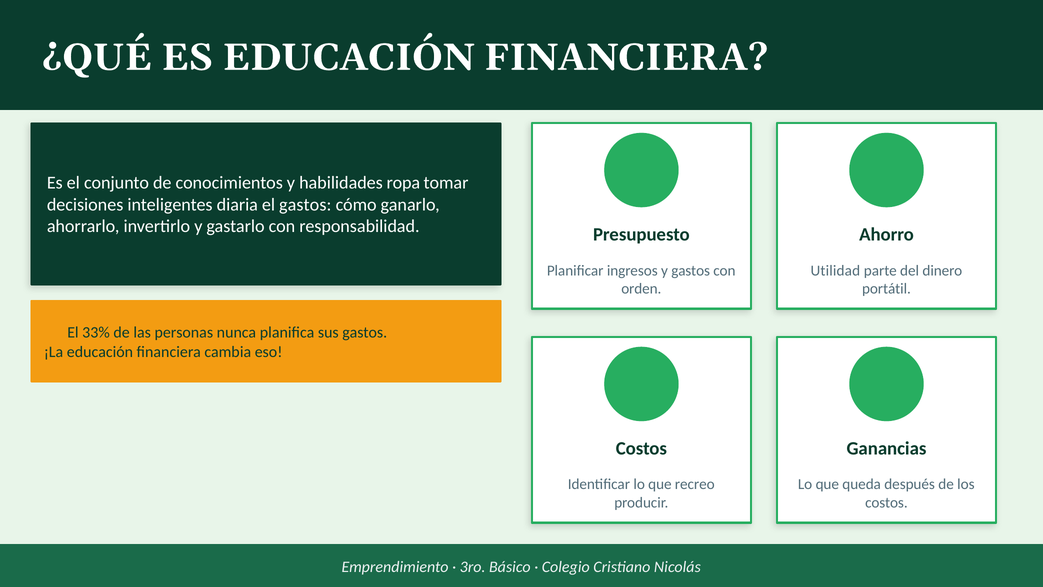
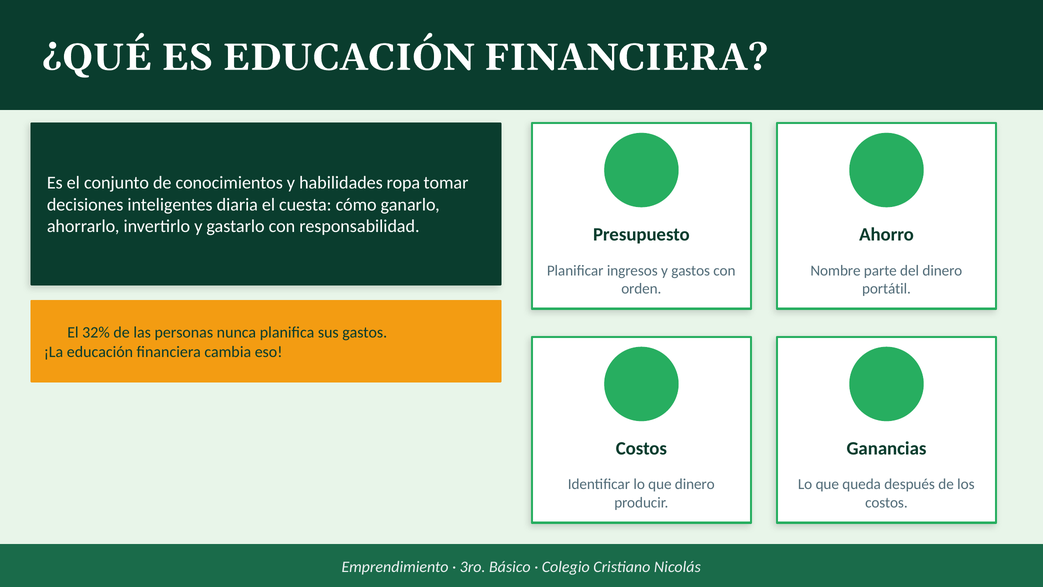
el gastos: gastos -> cuesta (305, 205)
Utilidad: Utilidad -> Nombre (836, 270)
33%: 33% -> 32% (96, 333)
que recreo: recreo -> dinero (695, 484)
